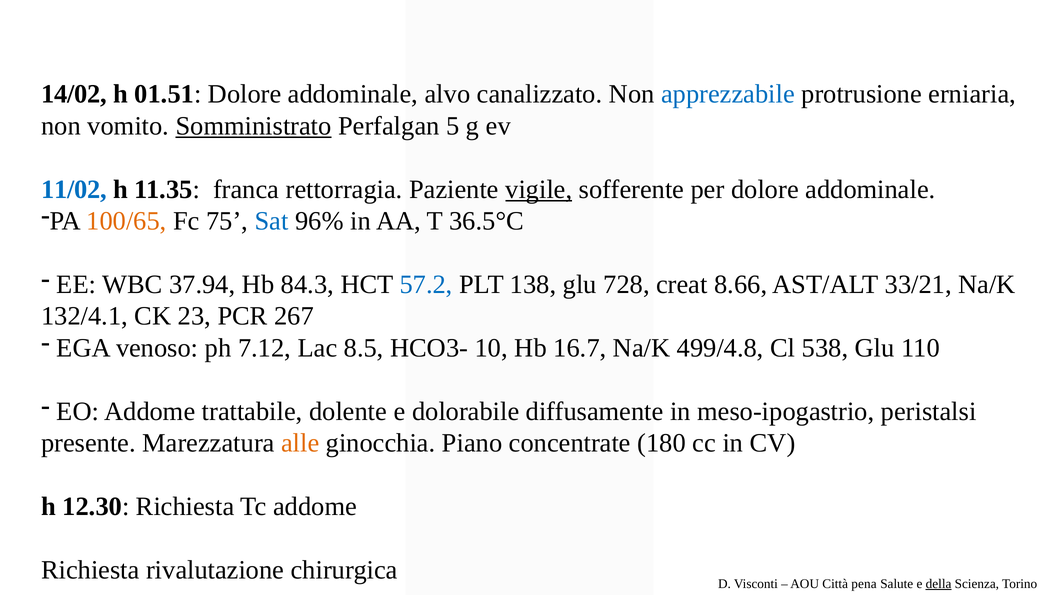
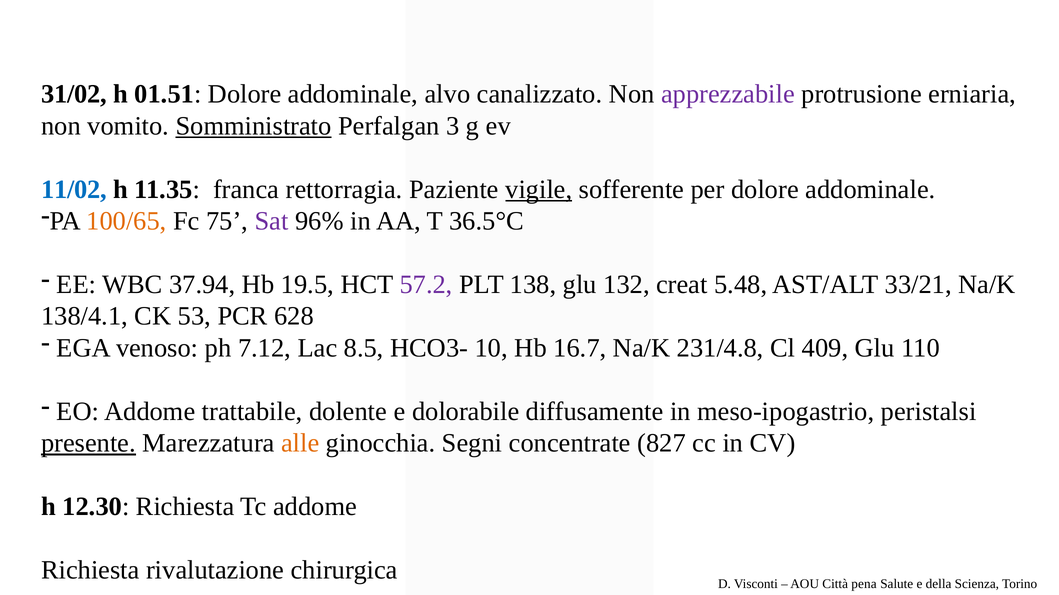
14/02: 14/02 -> 31/02 (74, 94)
apprezzabile colour: blue -> purple (728, 94)
5: 5 -> 3 (453, 126)
Sat colour: blue -> purple (272, 221)
84.3: 84.3 -> 19.5 (307, 285)
57.2 colour: blue -> purple (426, 285)
728: 728 -> 132 (626, 285)
8.66: 8.66 -> 5.48 (741, 285)
132/4.1: 132/4.1 -> 138/4.1 (84, 317)
23: 23 -> 53 (194, 317)
267: 267 -> 628 (294, 317)
499/4.8: 499/4.8 -> 231/4.8 (720, 348)
538: 538 -> 409 (825, 348)
presente underline: none -> present (88, 444)
Piano: Piano -> Segni (472, 444)
180: 180 -> 827 (662, 444)
della underline: present -> none (939, 584)
